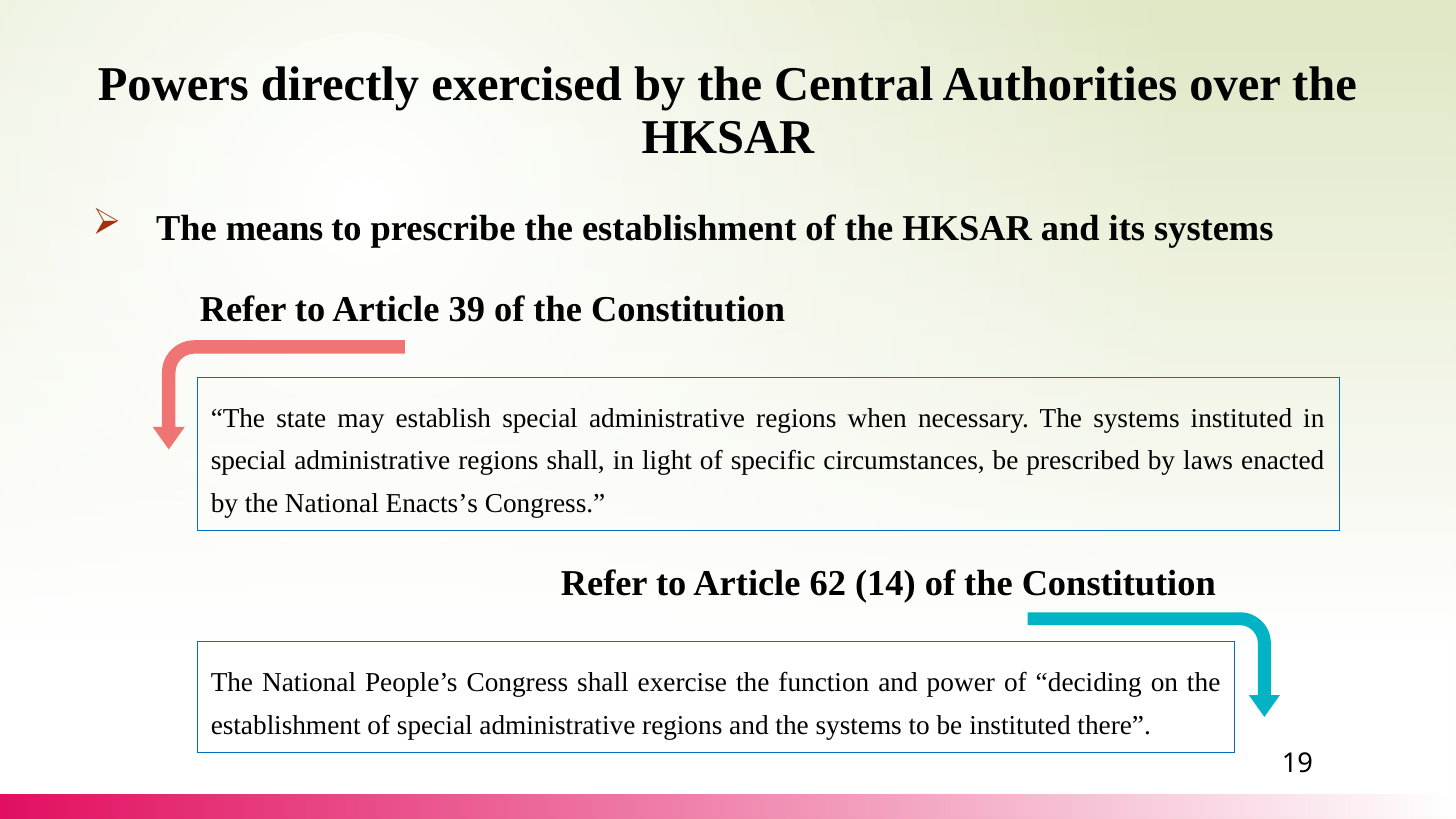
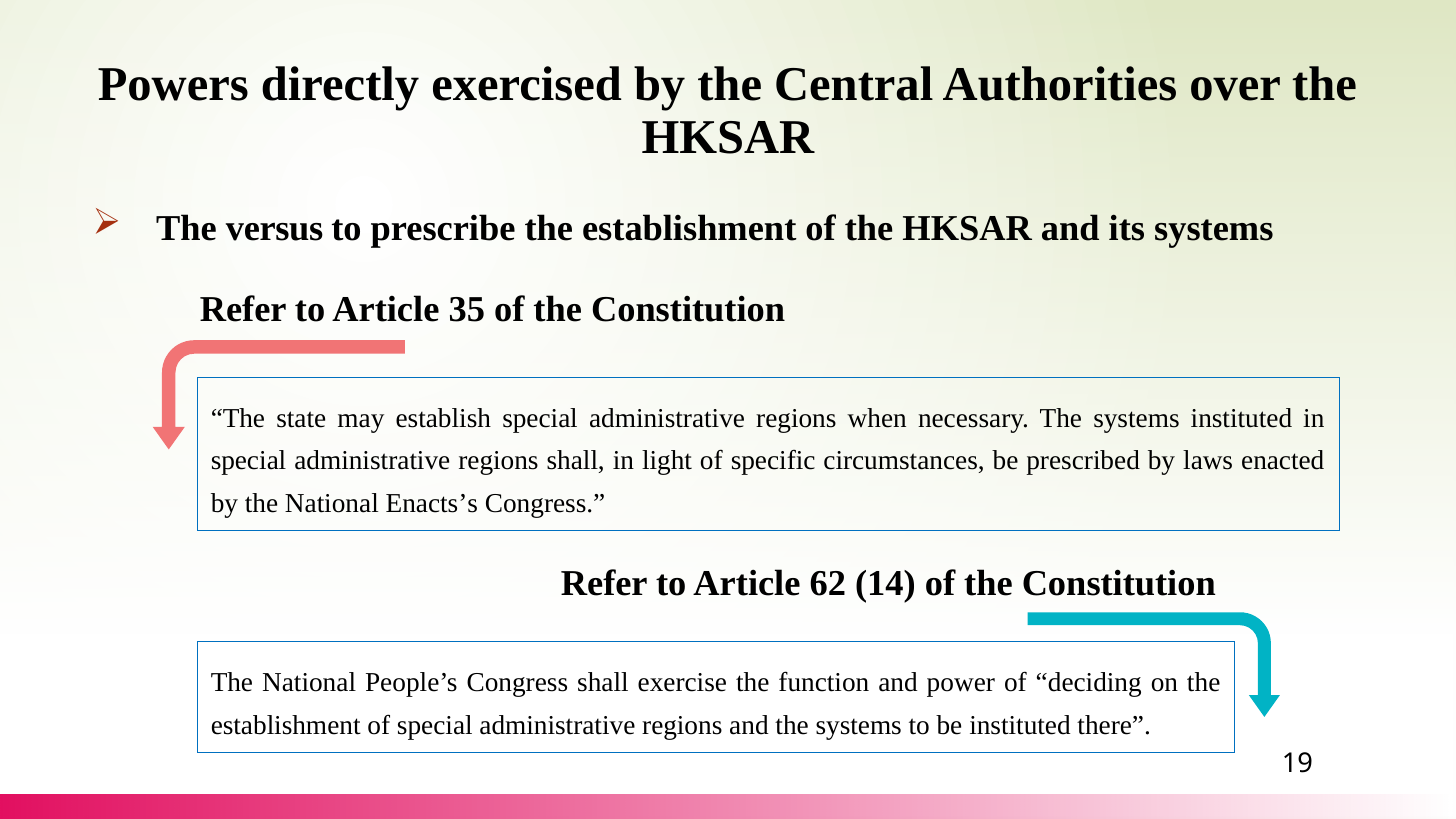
means: means -> versus (275, 228)
39: 39 -> 35 (467, 309)
